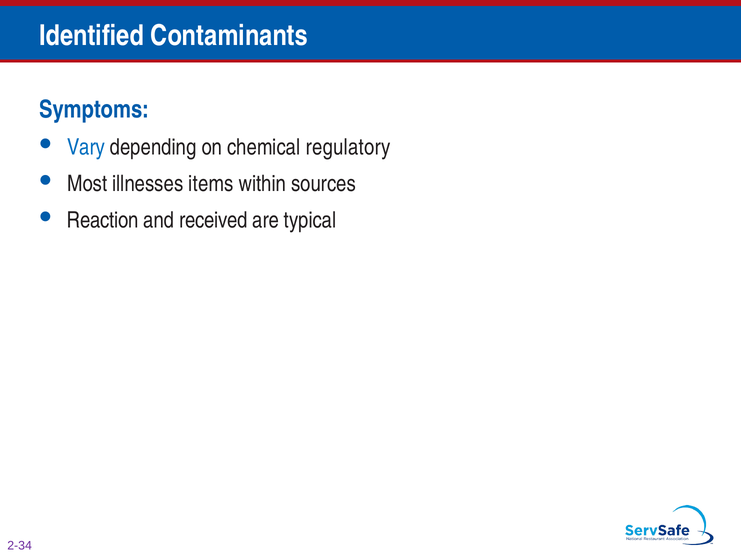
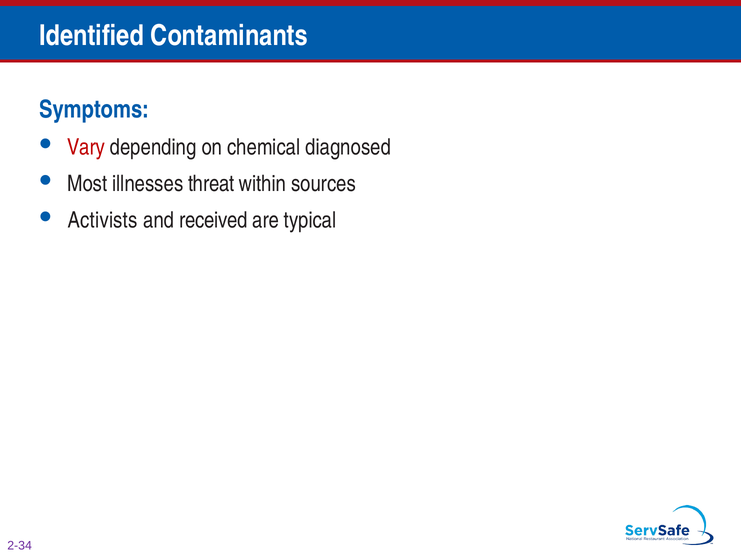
Vary colour: blue -> red (86, 147)
regulatory: regulatory -> diagnosed (348, 147)
items: items -> threat (211, 184)
Reaction: Reaction -> Activists (103, 220)
